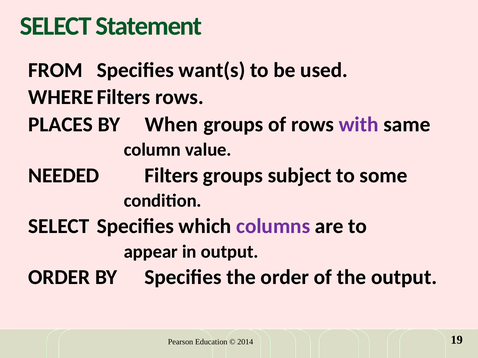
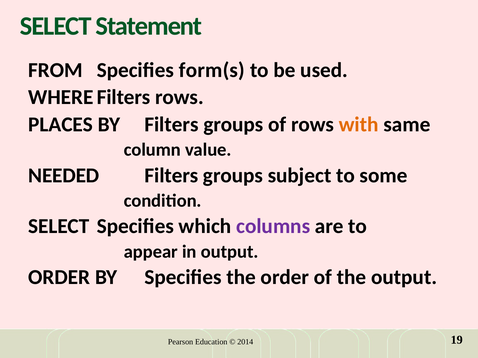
want(s: want(s -> form(s (212, 70)
BY When: When -> Filters (171, 125)
with colour: purple -> orange (359, 125)
